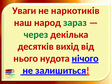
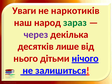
через colour: green -> purple (36, 35)
вихід: вихід -> лише (67, 47)
нудота: нудота -> дітьми (55, 58)
